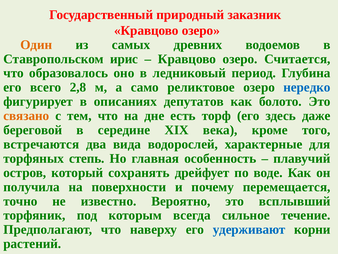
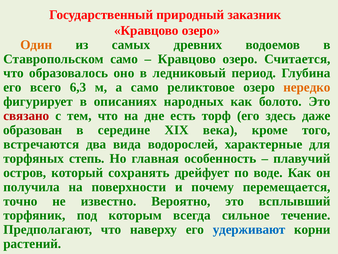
Ставропольском ирис: ирис -> само (124, 59)
2,8: 2,8 -> 6,3 (78, 87)
нередко colour: blue -> orange (307, 87)
депутатов: депутатов -> народных (194, 101)
связано colour: orange -> red (26, 116)
береговой: береговой -> образован (33, 130)
